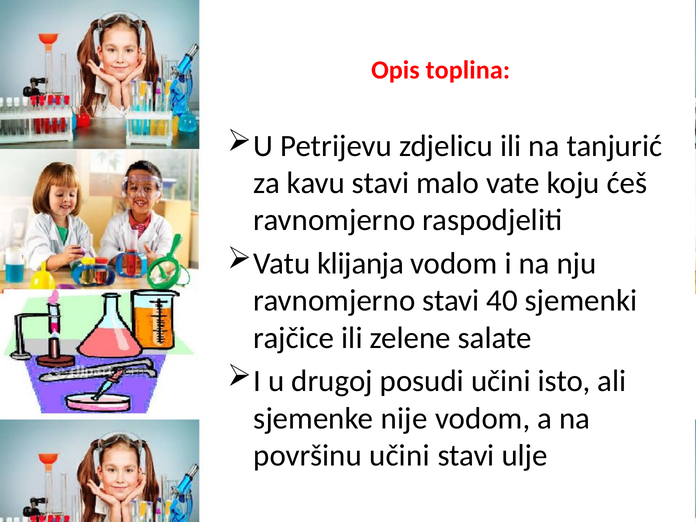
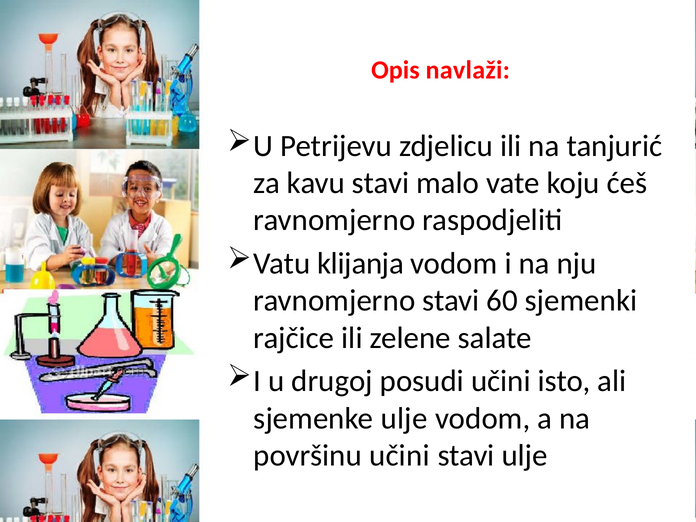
toplina: toplina -> navlaži (468, 70)
40: 40 -> 60 (502, 301)
sjemenke nije: nije -> ulje (404, 418)
